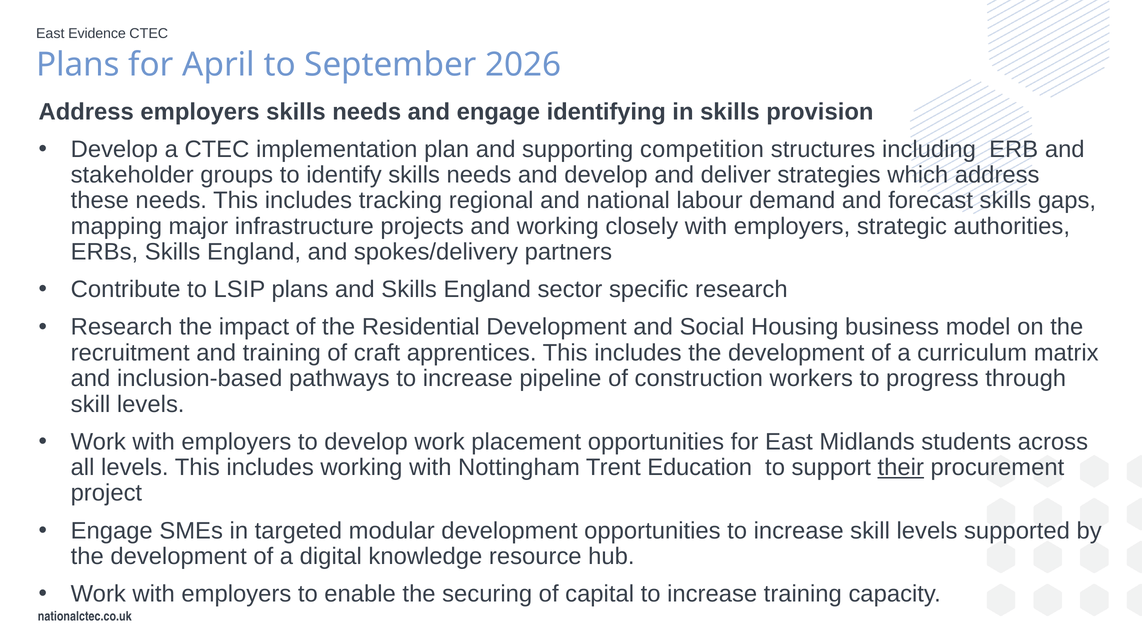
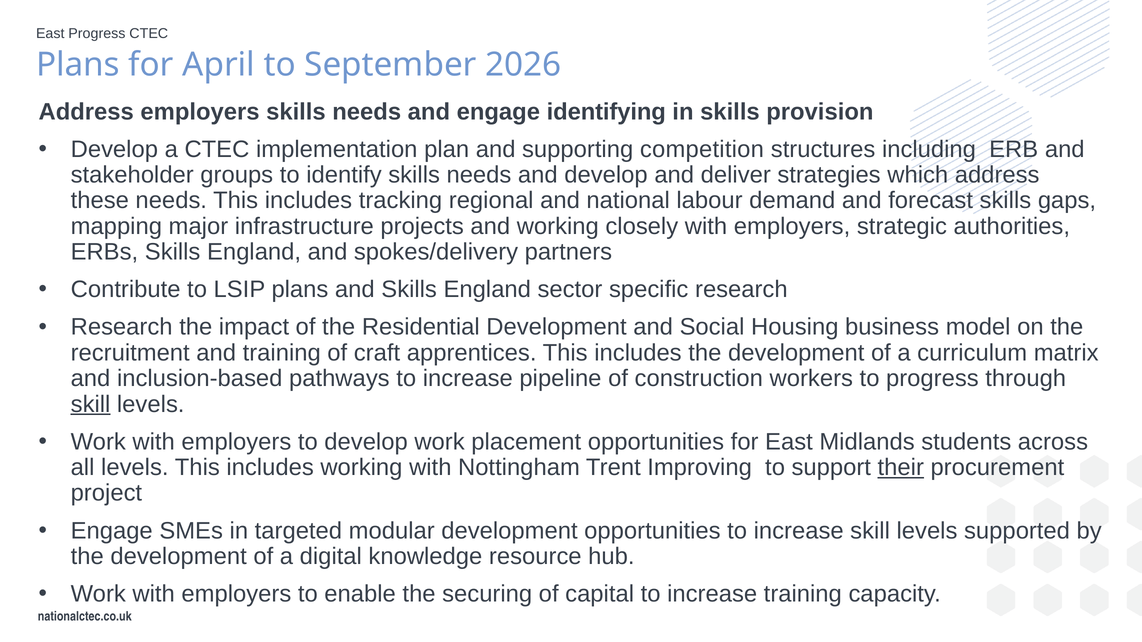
East Evidence: Evidence -> Progress (97, 33)
skill underline: none -> present (91, 404)
Education: Education -> Improving (700, 468)
